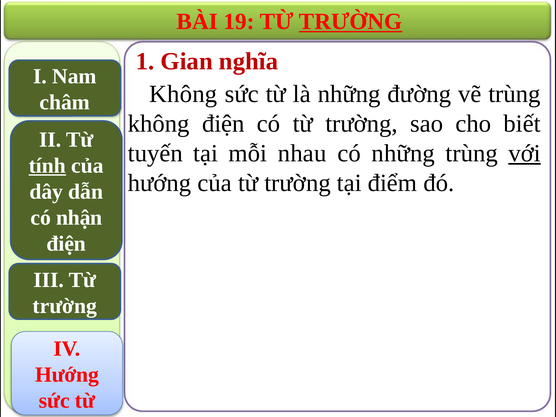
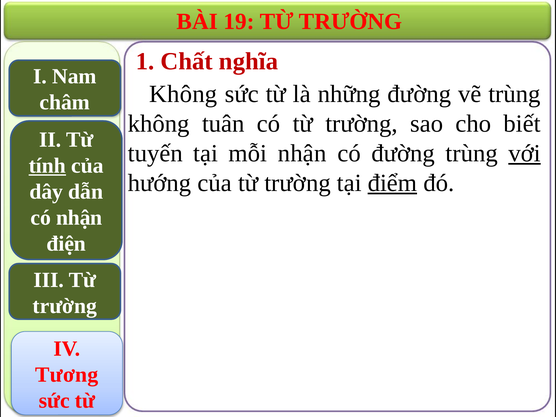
TRƯỜNG underline: present -> none (351, 22)
Gian: Gian -> Chất (187, 61)
không điện: điện -> tuân (223, 124)
mỗi nhau: nhau -> nhận (302, 153)
có những: những -> đường (403, 153)
điểm underline: none -> present (392, 183)
Hướng: Hướng -> Tương (67, 375)
